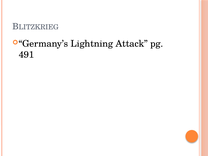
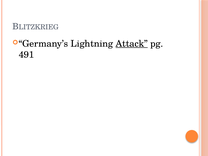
Attack underline: none -> present (132, 44)
